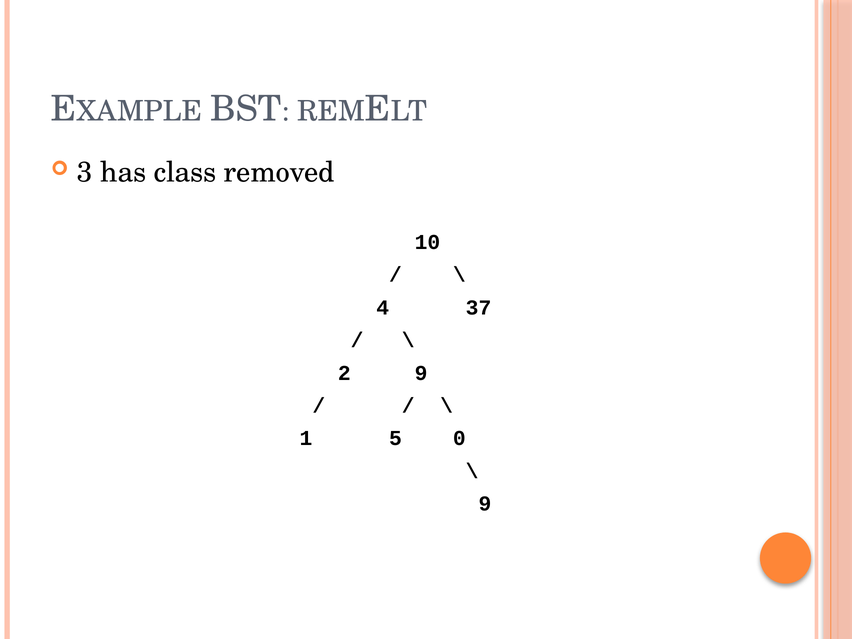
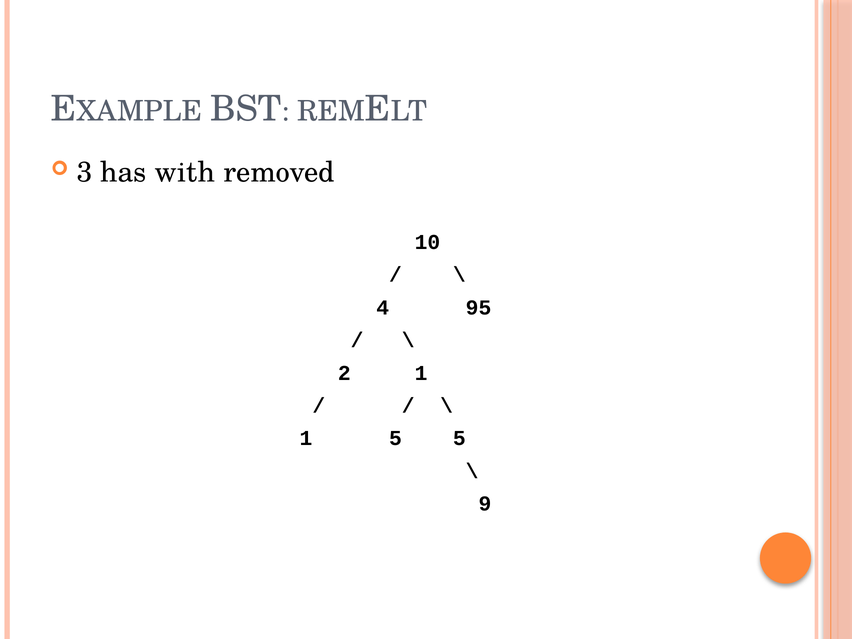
class: class -> with (185, 172)
37: 37 -> 95 (479, 308)
2 9: 9 -> 1 (421, 373)
5 0: 0 -> 5 (459, 438)
